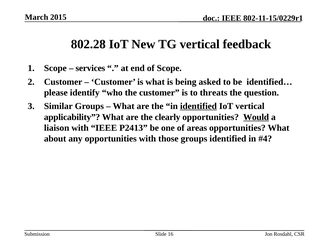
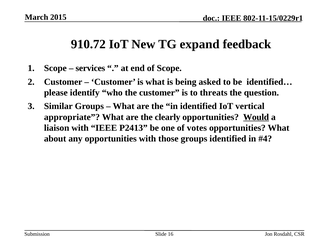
802.28: 802.28 -> 910.72 (88, 44)
TG vertical: vertical -> expand (200, 44)
identified underline: present -> none (198, 106)
applicability: applicability -> appropriate (72, 117)
areas: areas -> votes (197, 128)
